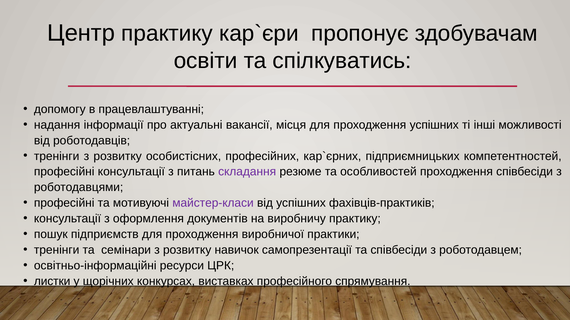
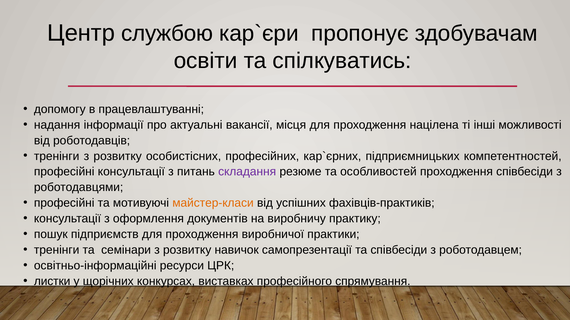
Центр практику: практику -> службою (167, 34)
проходження успішних: успішних -> націлена (434, 125)
майстер-класи colour: purple -> orange (213, 203)
